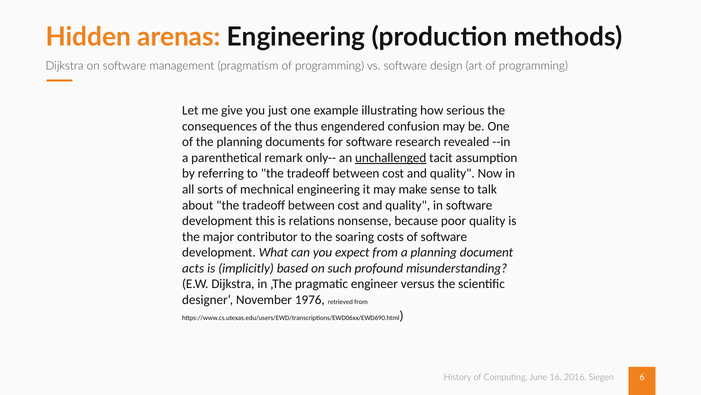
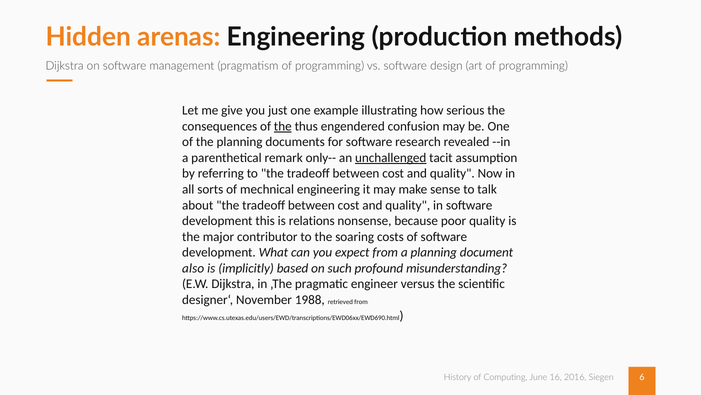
the underline: none -> present (283, 126)
acts: acts -> also (193, 268)
1976: 1976 -> 1988 (310, 299)
